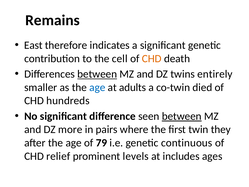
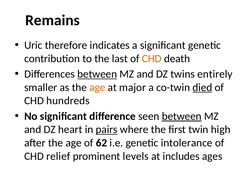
East: East -> Uric (33, 45)
cell: cell -> last (120, 58)
age colour: blue -> orange (97, 87)
adults: adults -> major (133, 87)
died underline: none -> present (202, 87)
more: more -> heart (70, 129)
pairs underline: none -> present (107, 129)
they: they -> high (221, 129)
79: 79 -> 62 (101, 143)
continuous: continuous -> intolerance (187, 143)
